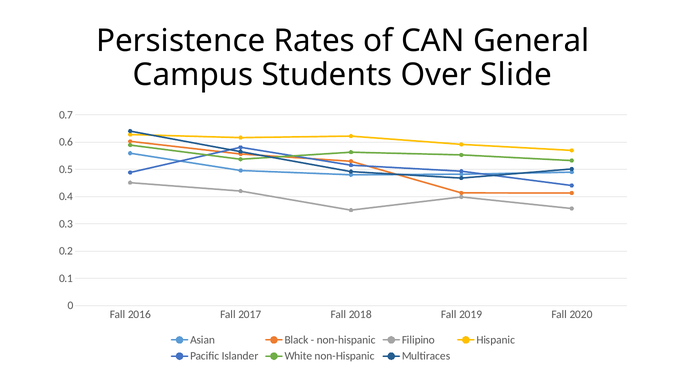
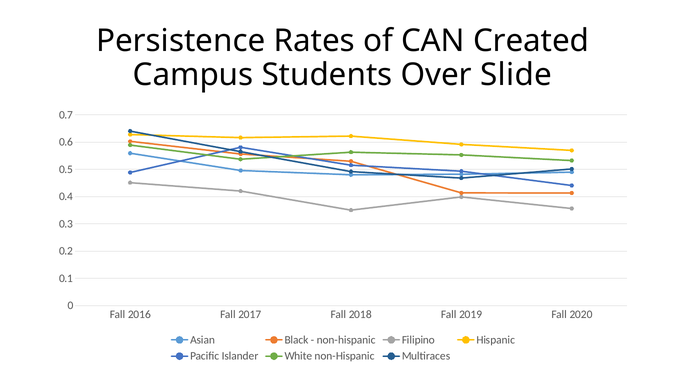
General: General -> Created (531, 41)
